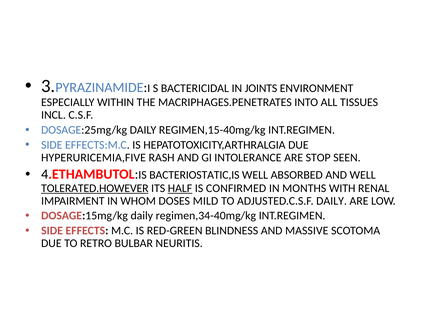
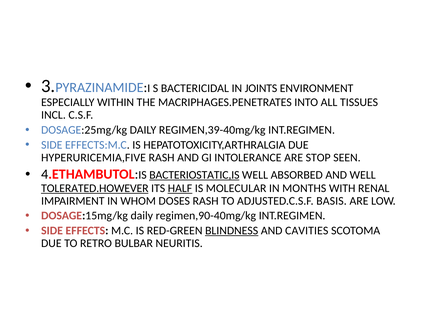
REGIMEN,15-40mg/kg: REGIMEN,15-40mg/kg -> REGIMEN,39-40mg/kg (212, 130)
BACTERIOSTATIC,IS underline: none -> present (194, 175)
CONFIRMED: CONFIRMED -> MOLECULAR (236, 188)
DOSES MILD: MILD -> RASH (206, 201)
ADJUSTED.C.S.F DAILY: DAILY -> BASIS (332, 201)
regimen,34-40mg/kg: regimen,34-40mg/kg -> regimen,90-40mg/kg (206, 216)
BLINDNESS underline: none -> present (232, 231)
MASSIVE: MASSIVE -> CAVITIES (307, 231)
